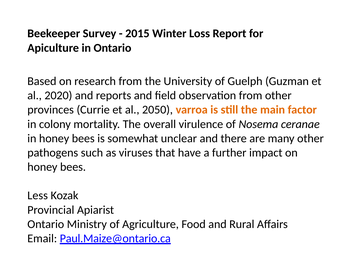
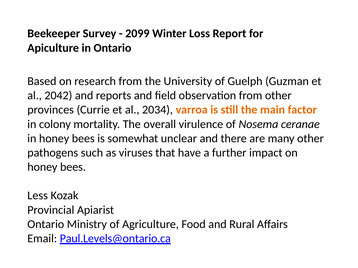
2015: 2015 -> 2099 (137, 34)
2020: 2020 -> 2042 (58, 96)
2050: 2050 -> 2034 (157, 110)
Paul.Maize@ontario.ca: Paul.Maize@ontario.ca -> Paul.Levels@ontario.ca (115, 239)
